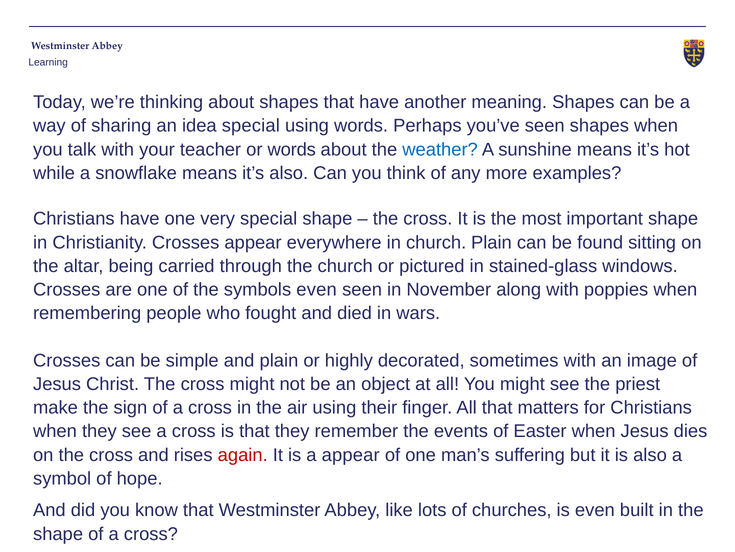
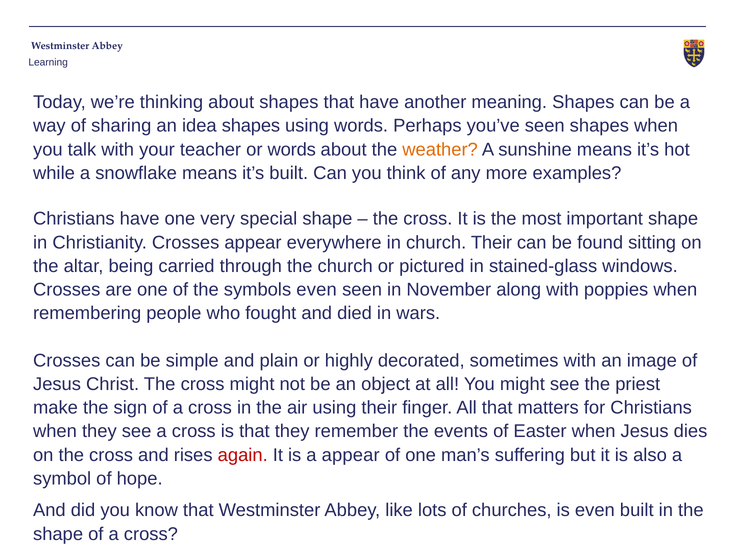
idea special: special -> shapes (251, 126)
weather colour: blue -> orange (440, 149)
it’s also: also -> built (289, 173)
church Plain: Plain -> Their (492, 242)
